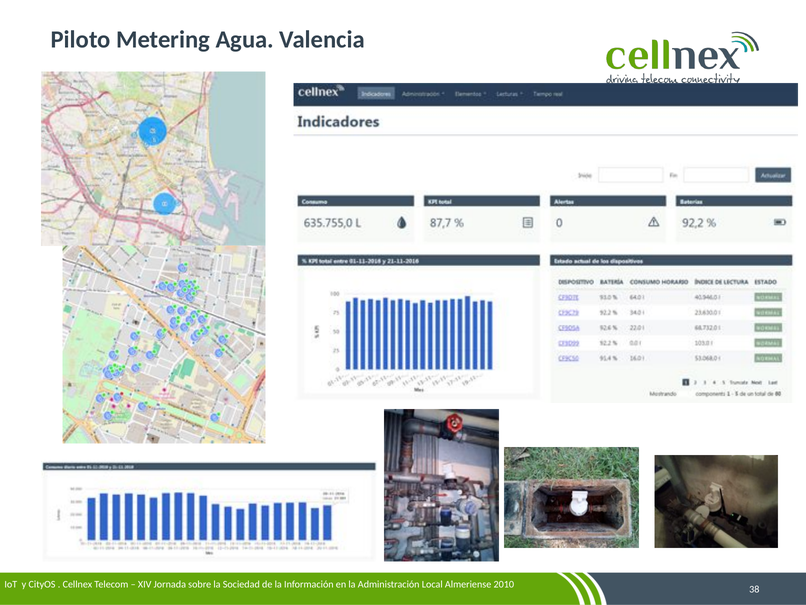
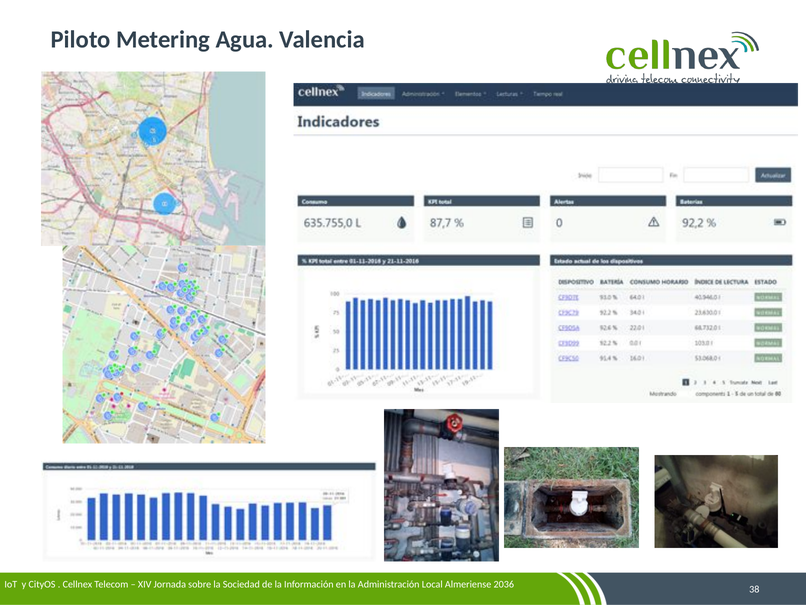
2010: 2010 -> 2036 (504, 584)
